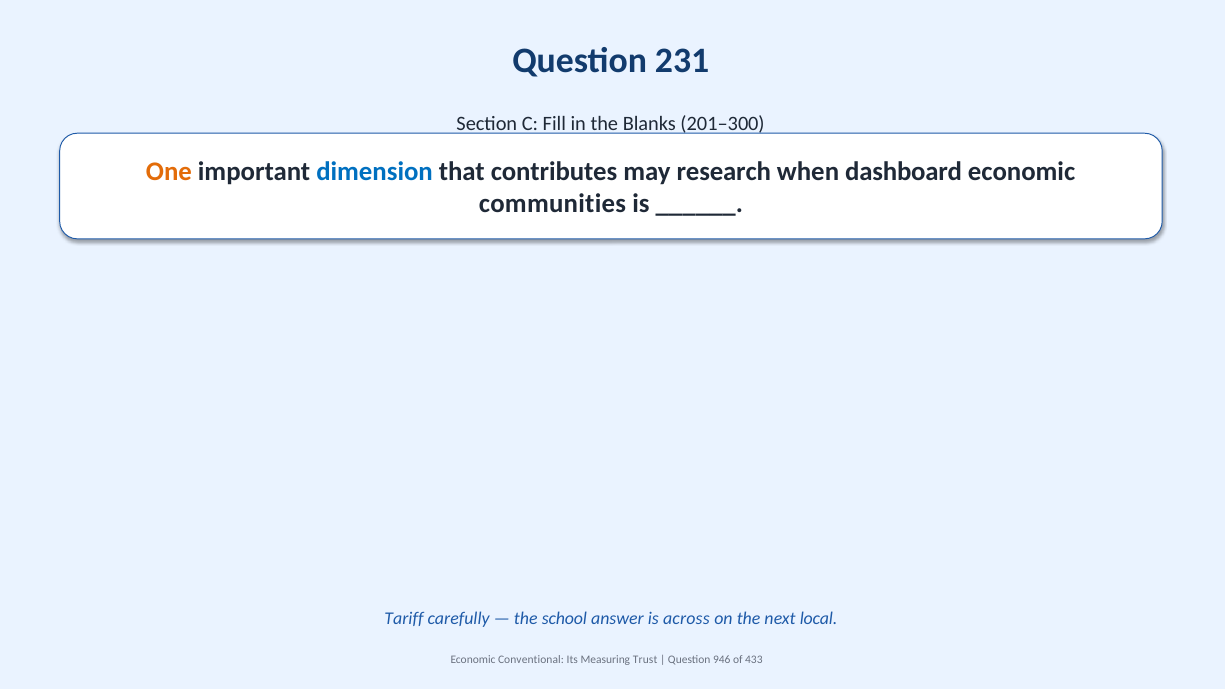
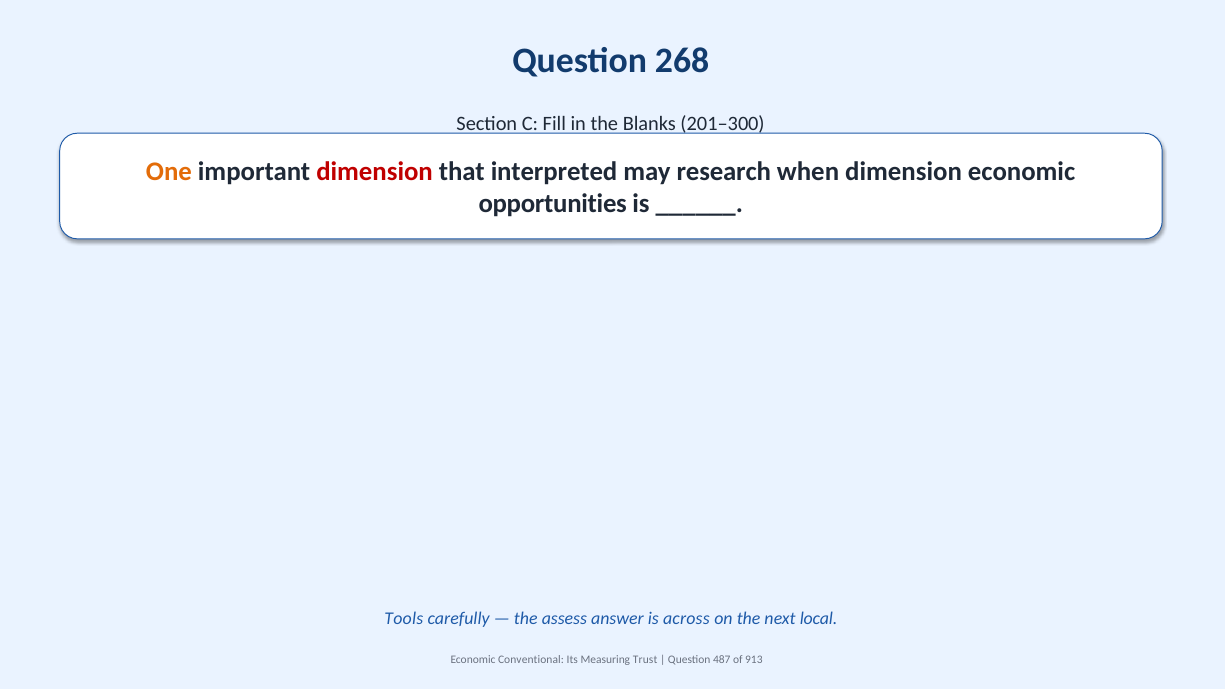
231: 231 -> 268 (682, 61)
dimension colour: blue -> red (375, 172)
contributes: contributes -> interpreted (554, 172)
when dashboard: dashboard -> dimension (904, 172)
communities: communities -> opportunities (553, 204)
Tariff: Tariff -> Tools (404, 618)
school: school -> assess (564, 618)
946: 946 -> 487 (722, 660)
433: 433 -> 913 (754, 660)
